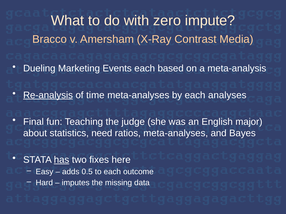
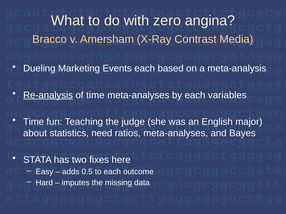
impute: impute -> angina (210, 21)
analyses: analyses -> variables (227, 95)
Final: Final -> Time (34, 122)
has underline: present -> none (62, 160)
